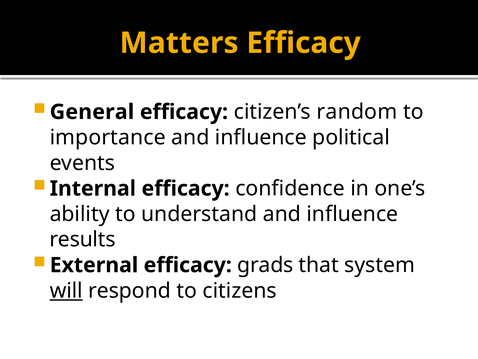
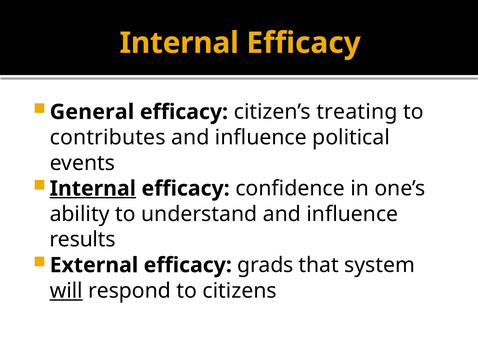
Matters: Matters -> Internal (179, 43)
random: random -> treating (357, 112)
importance: importance -> contributes (108, 137)
Internal underline: none -> present (93, 188)
